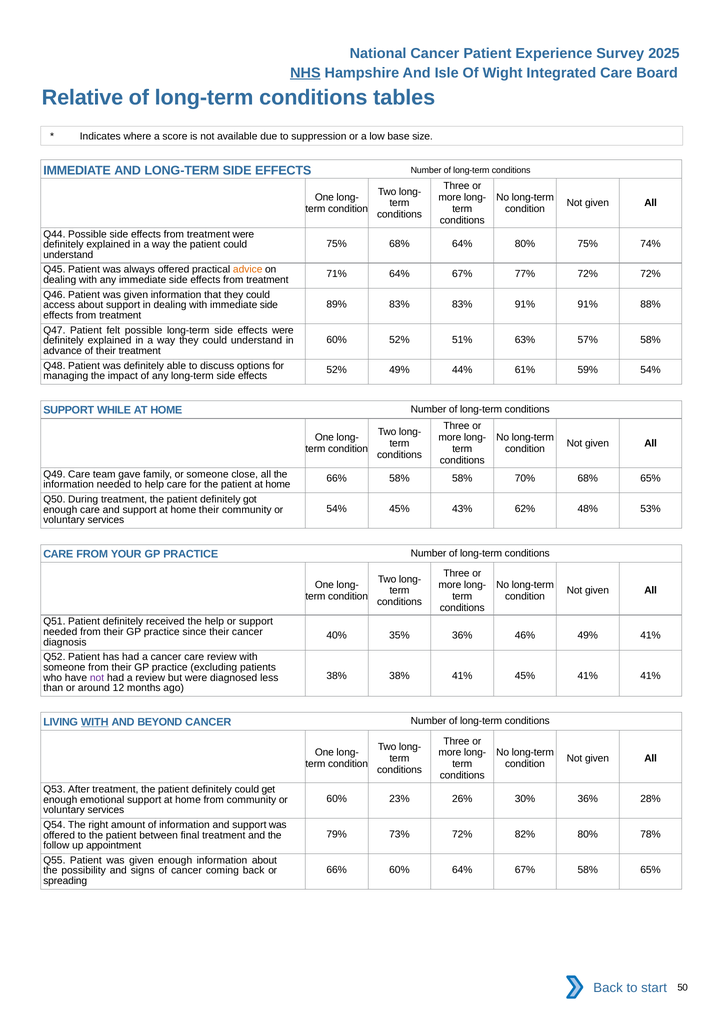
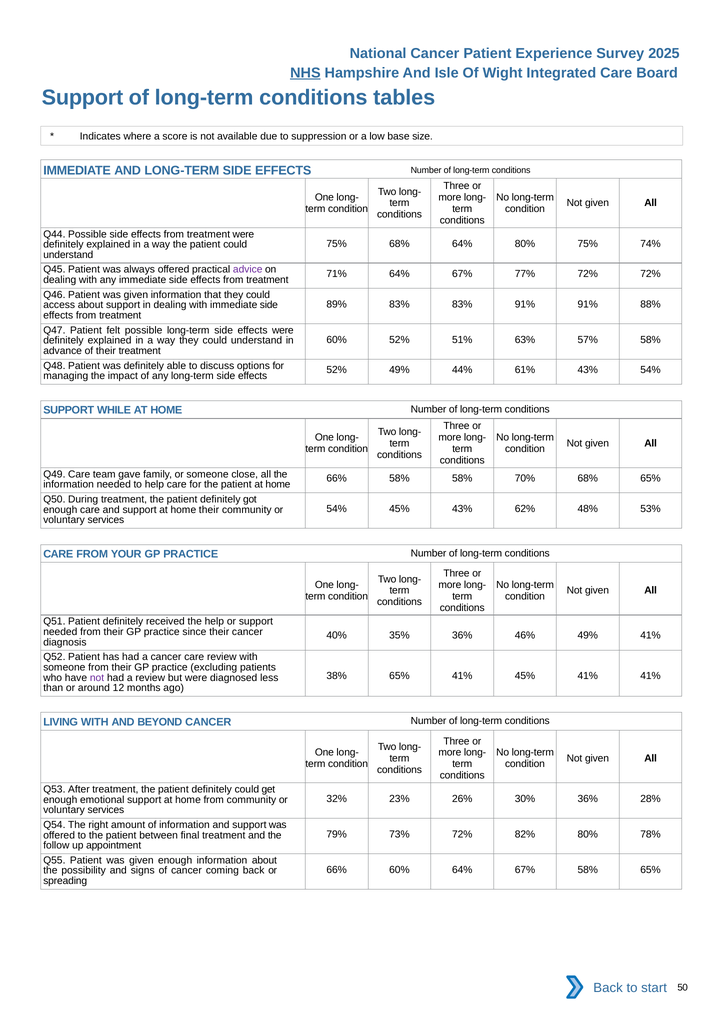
Relative: Relative -> Support (82, 98)
advice colour: orange -> purple (248, 270)
61% 59%: 59% -> 43% (588, 370)
38% 38%: 38% -> 65% (399, 676)
WITH underline: present -> none (95, 722)
60%: 60% -> 32% (337, 799)
